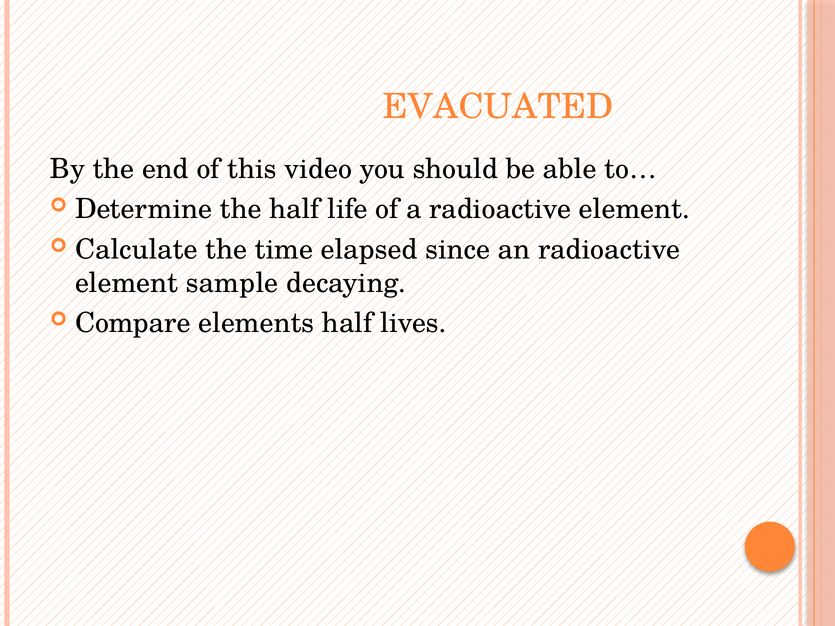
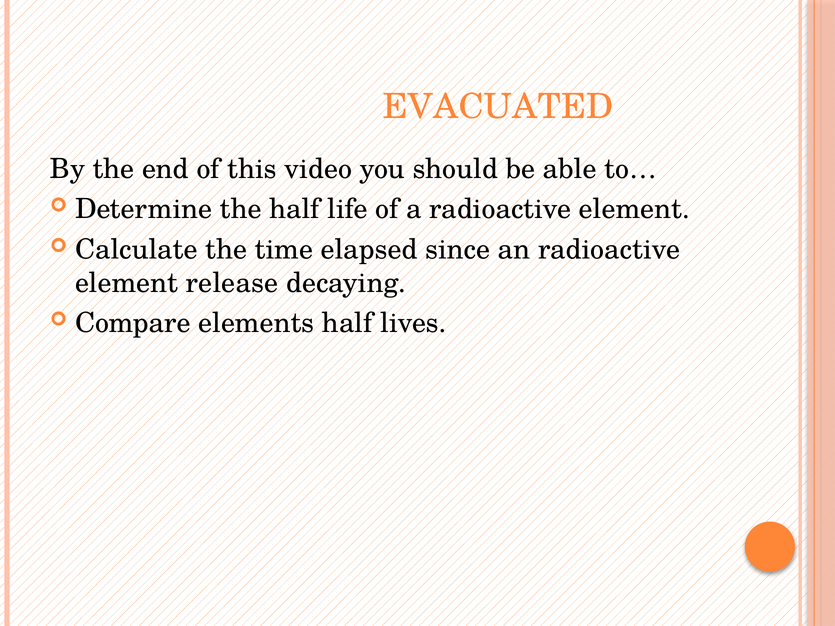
sample: sample -> release (232, 283)
